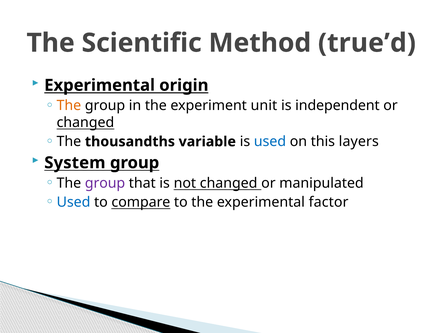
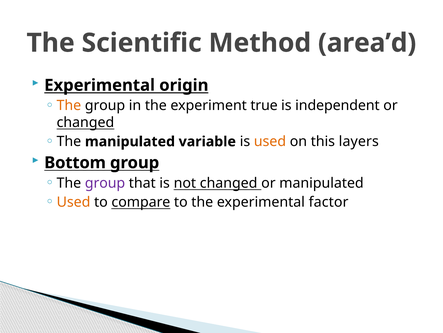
true’d: true’d -> area’d (367, 43)
unit: unit -> true (264, 105)
The thousandths: thousandths -> manipulated (130, 141)
used colour: blue -> orange (270, 141)
System: System -> Bottom (75, 162)
Used colour: blue -> orange (74, 202)
